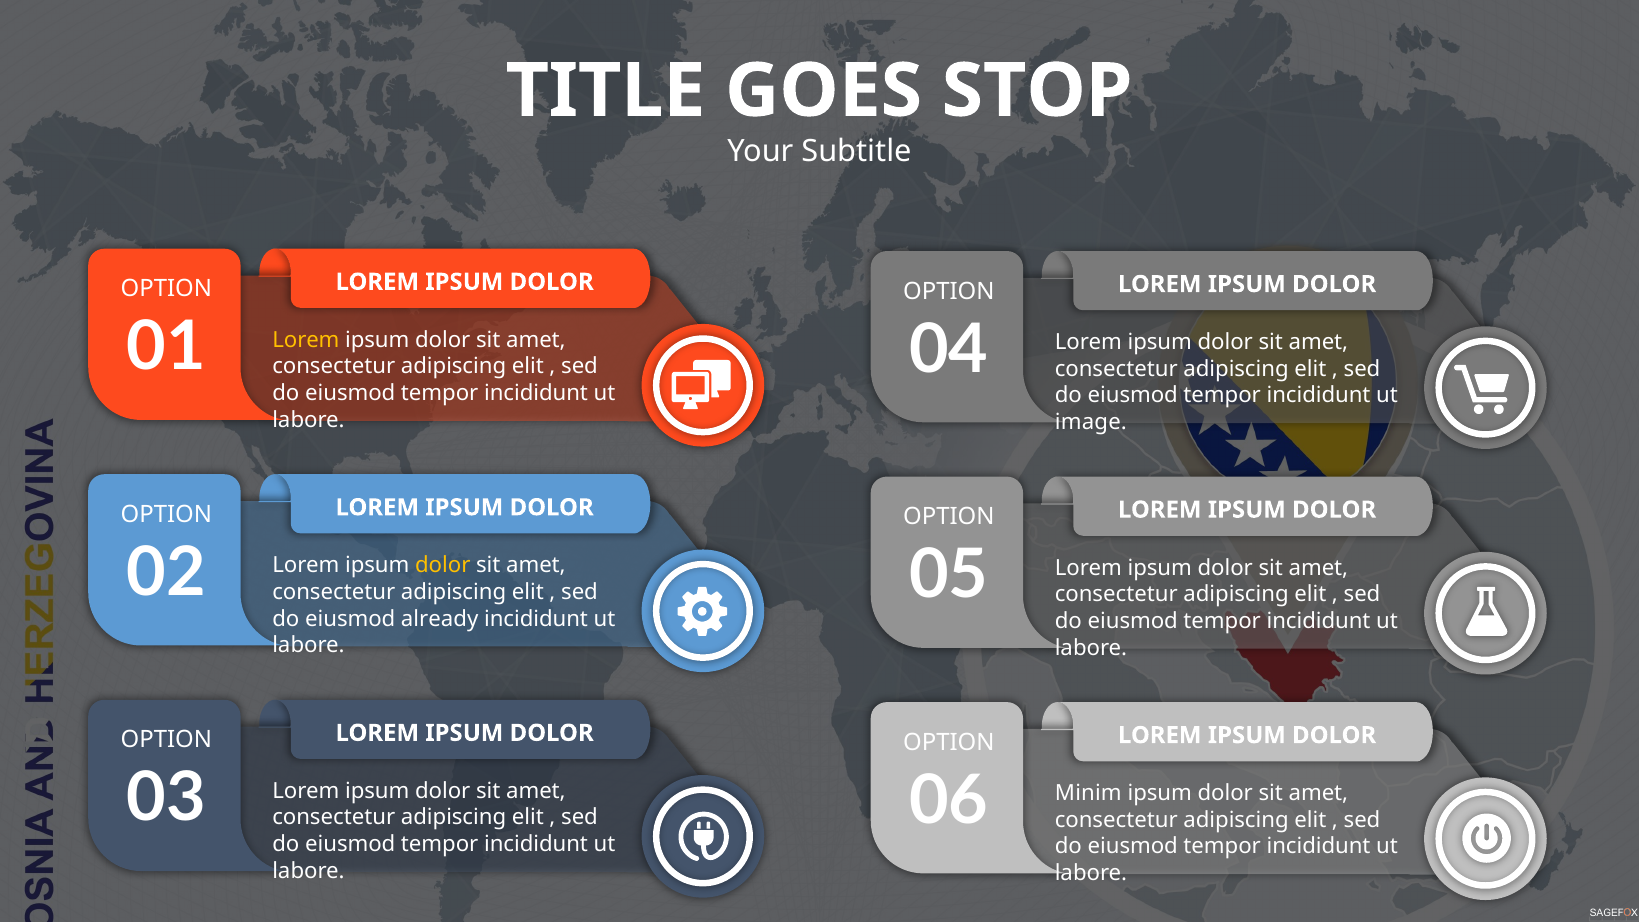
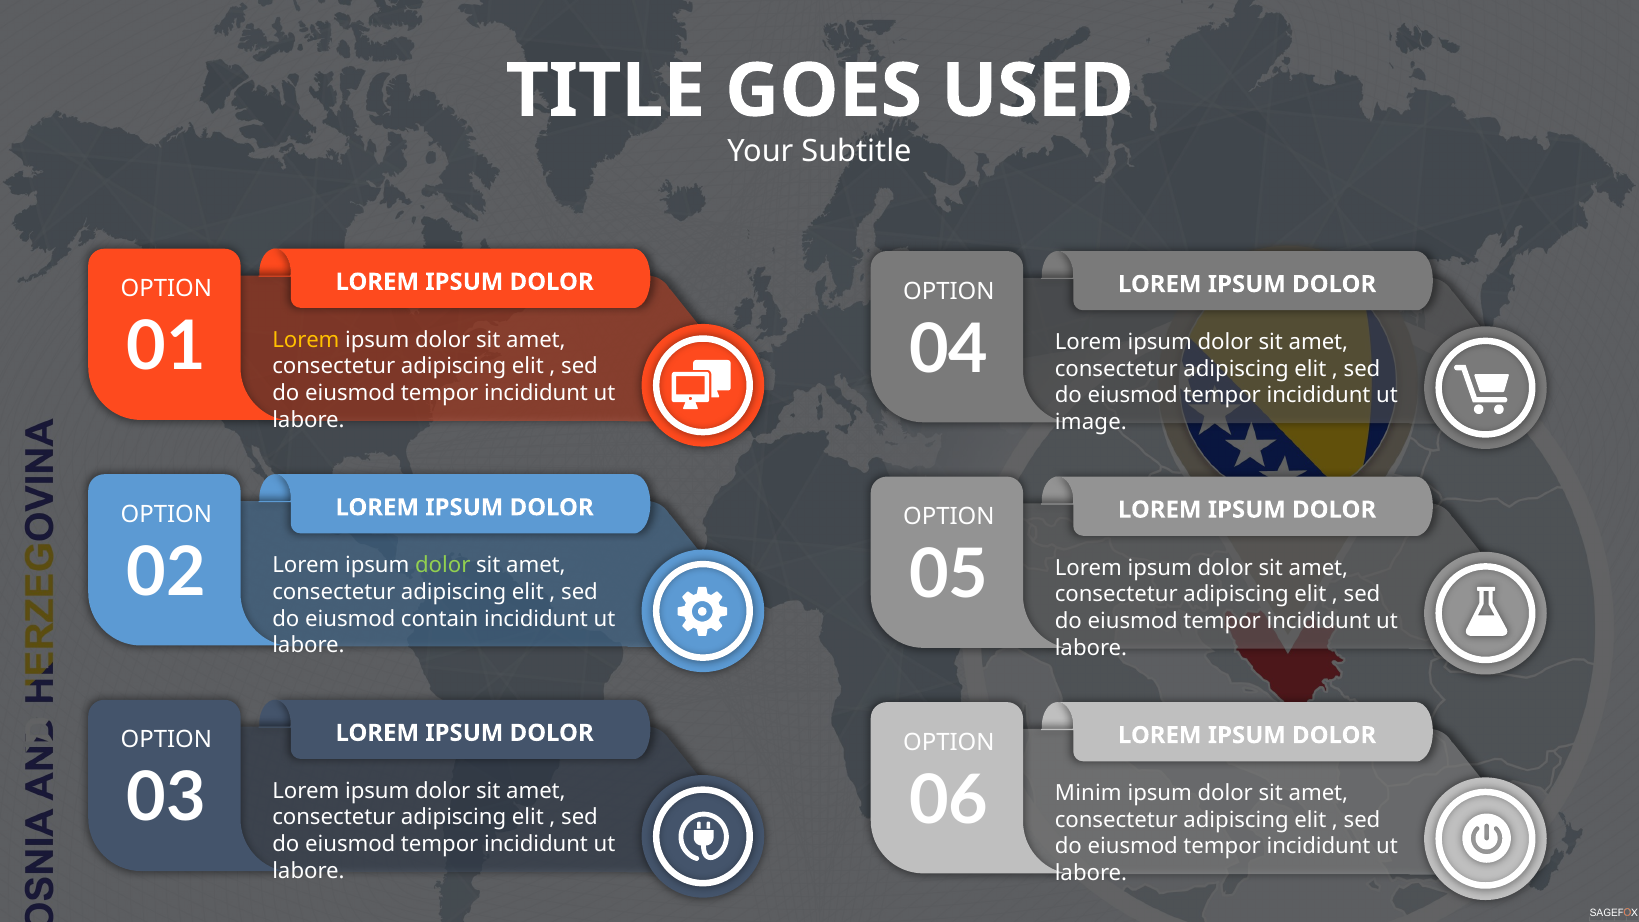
STOP: STOP -> USED (1037, 91)
dolor colour: yellow -> light green (443, 565)
already: already -> contain (440, 619)
